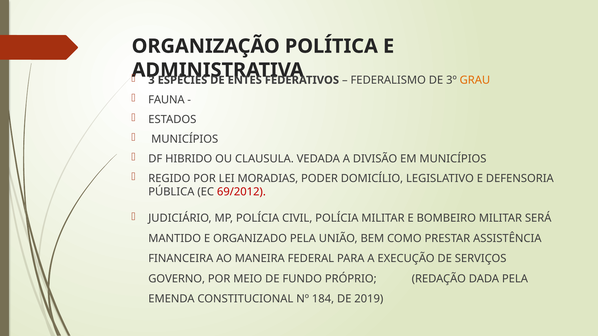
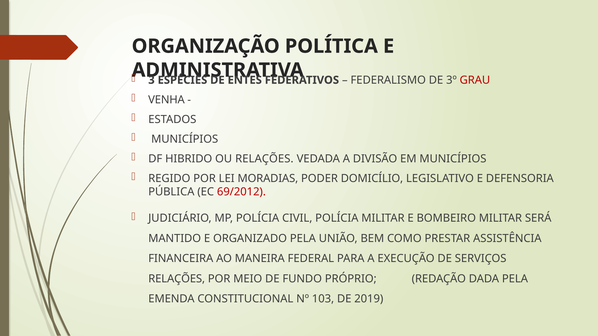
GRAU colour: orange -> red (475, 80)
FAUNA: FAUNA -> VENHA (166, 100)
OU CLAUSULA: CLAUSULA -> RELAÇÕES (264, 159)
GOVERNO: GOVERNO -> RELAÇÕES (177, 279)
184: 184 -> 103 (323, 299)
